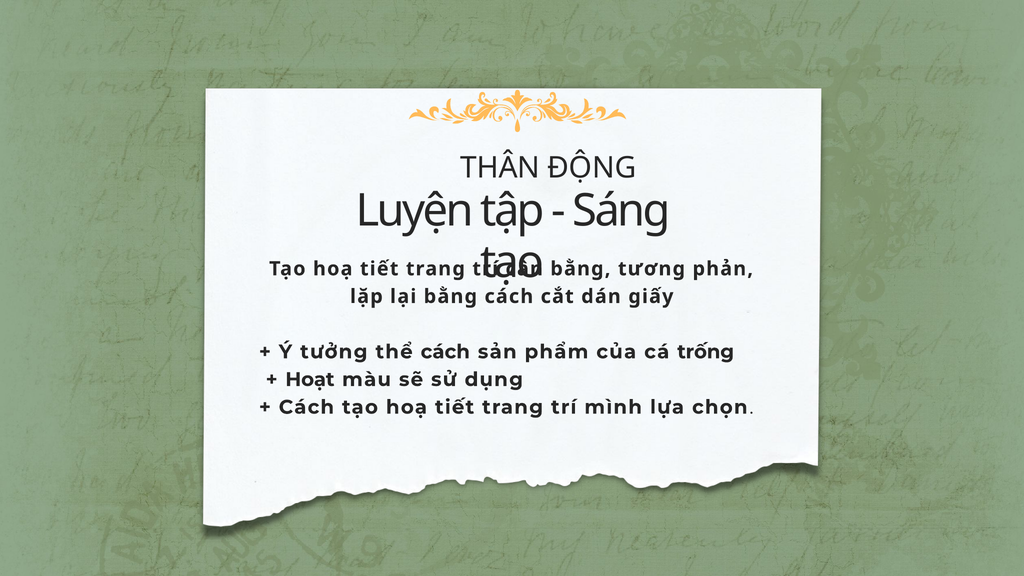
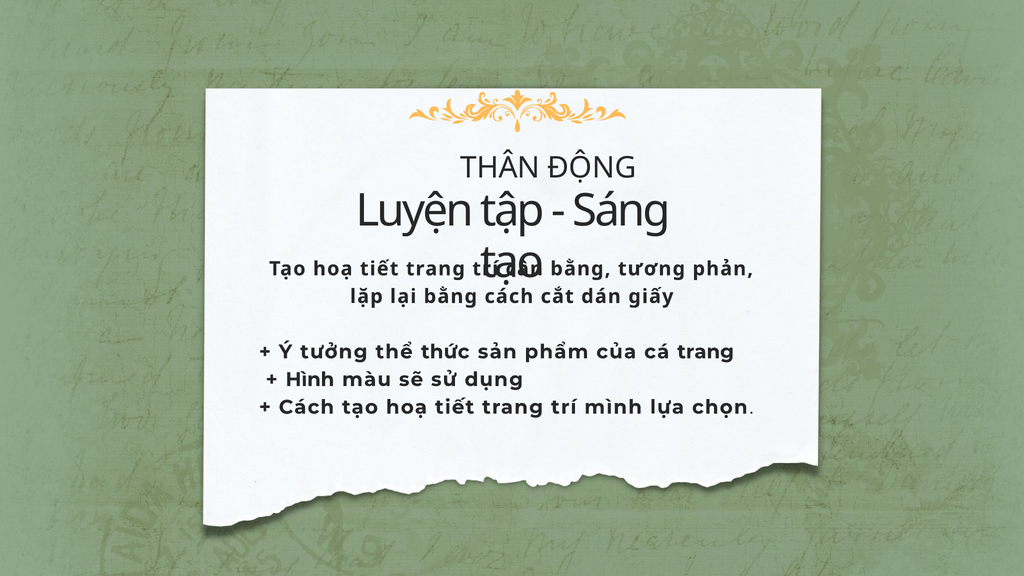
thể cách: cách -> thức (445, 352)
cá trống: trống -> trang (706, 352)
Hoạt: Hoạt -> Hình (310, 380)
